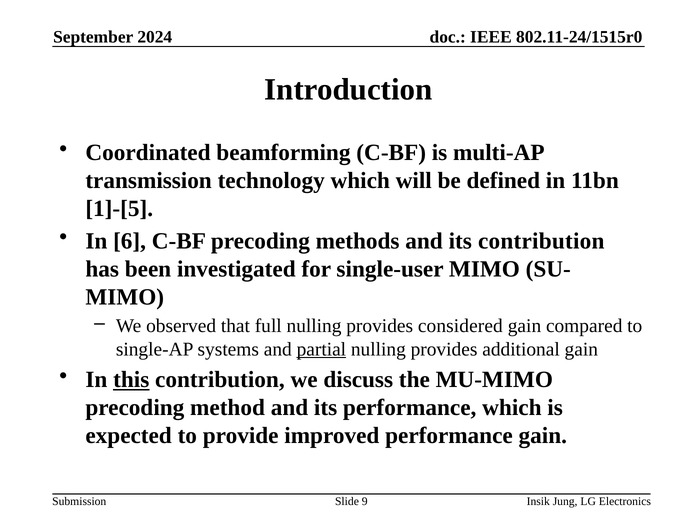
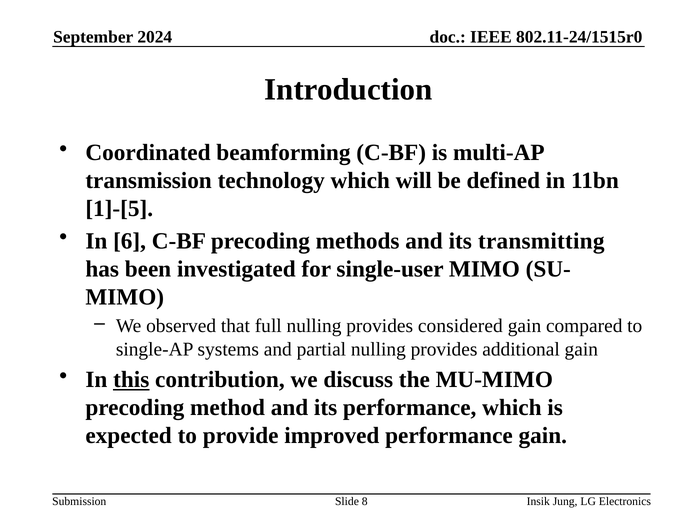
its contribution: contribution -> transmitting (541, 241)
partial underline: present -> none (321, 349)
9: 9 -> 8 (365, 501)
